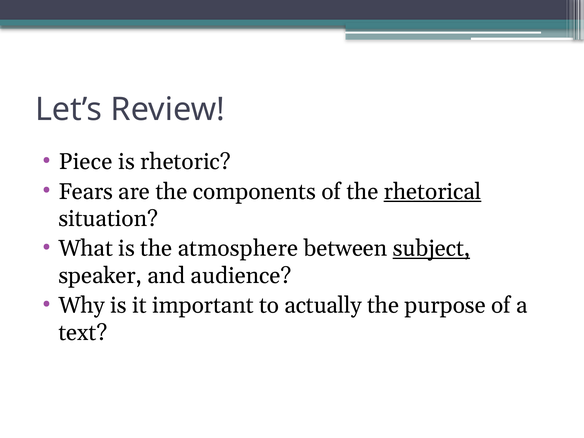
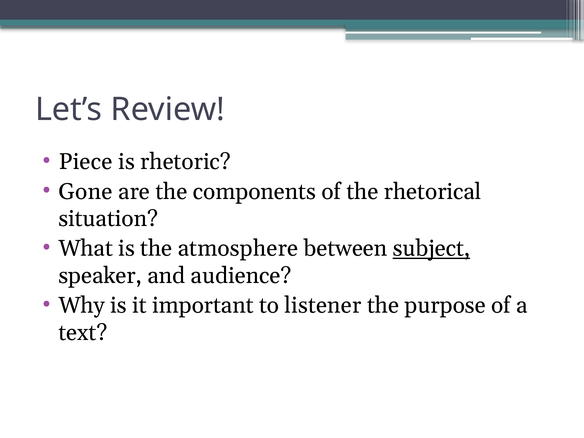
Fears: Fears -> Gone (86, 192)
rhetorical underline: present -> none (433, 192)
actually: actually -> listener (323, 305)
